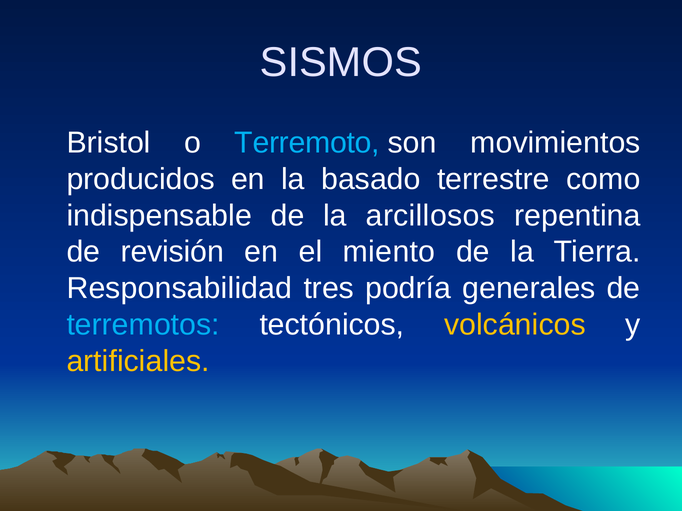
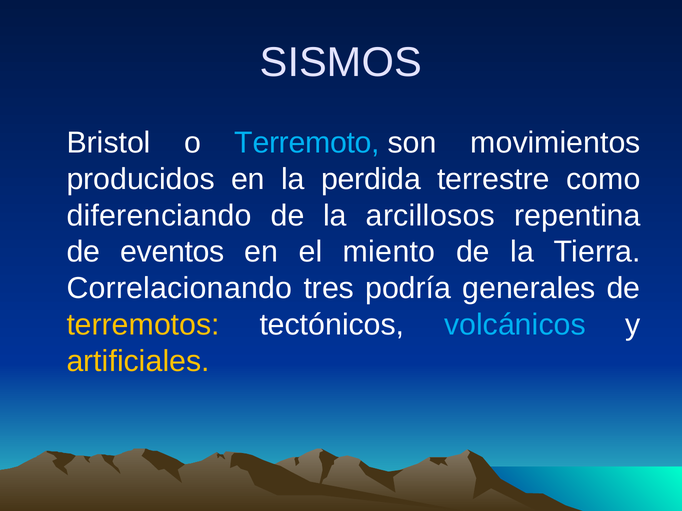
basado: basado -> perdida (371, 179)
indispensable: indispensable -> diferenciando (159, 216)
revisión: revisión -> eventos (172, 252)
Responsabilidad: Responsabilidad -> Correlacionando (179, 289)
terremotos colour: light blue -> yellow (143, 325)
volcánicos colour: yellow -> light blue (515, 325)
